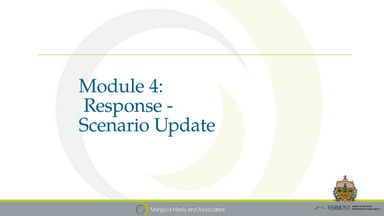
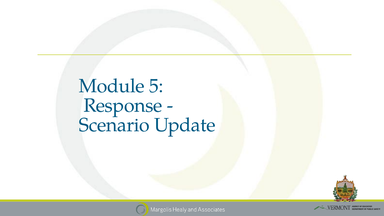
4: 4 -> 5 (156, 86)
